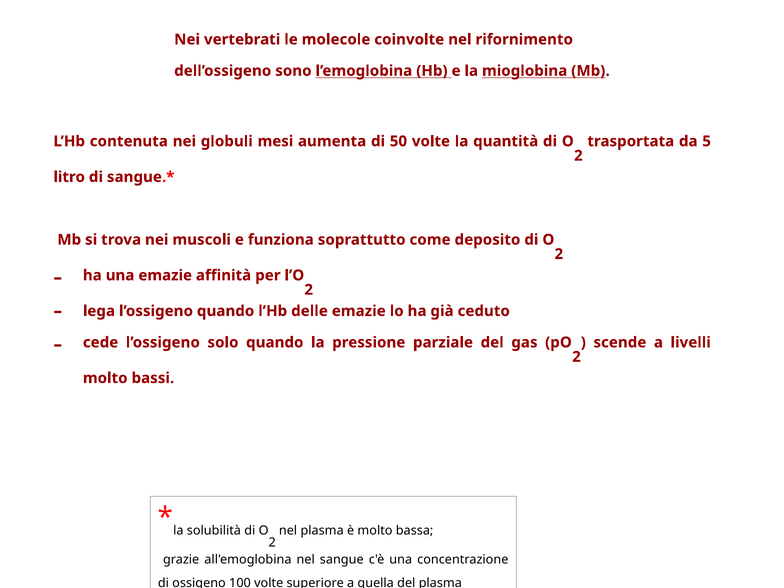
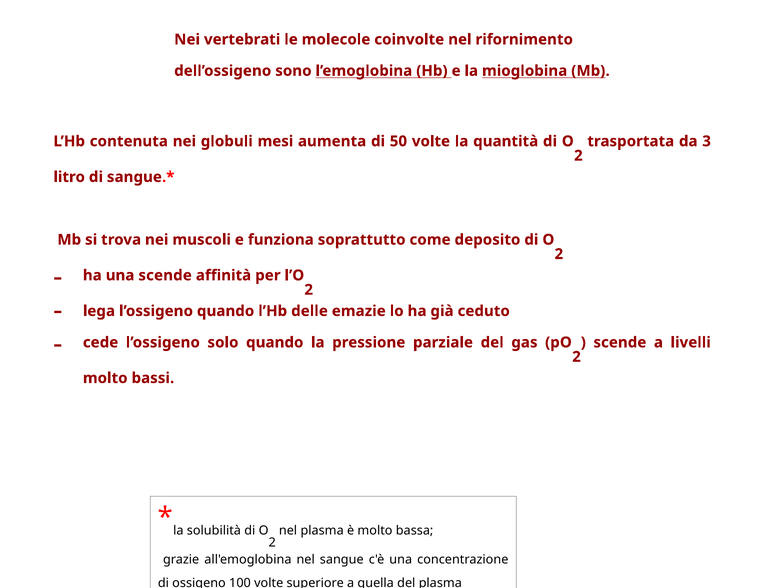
5: 5 -> 3 (707, 141)
una emazie: emazie -> scende (165, 275)
